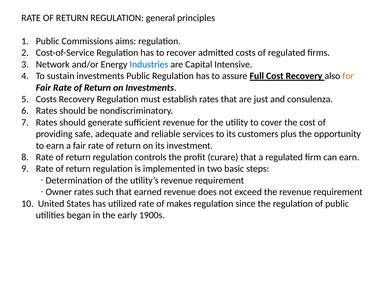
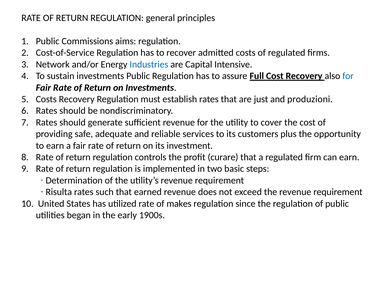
for colour: orange -> blue (348, 76)
consulenza: consulenza -> produzioni (310, 99)
Owner: Owner -> Risulta (59, 192)
